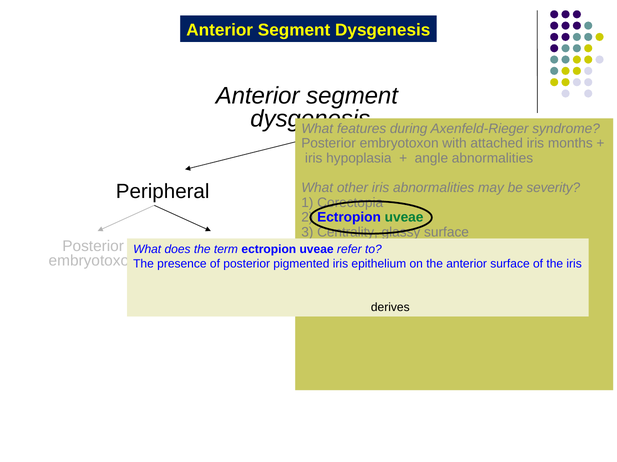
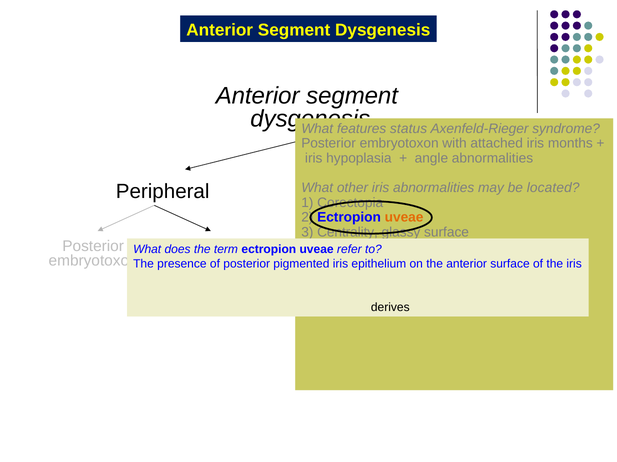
during: during -> status (409, 129)
severity: severity -> located (553, 188)
uveae colour: green -> orange (404, 218)
